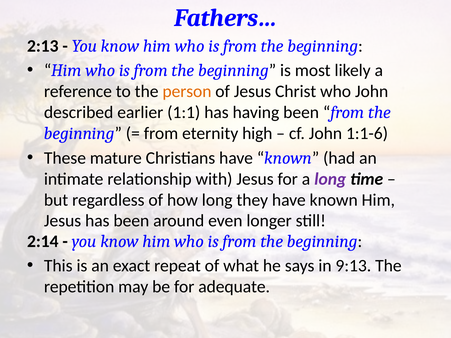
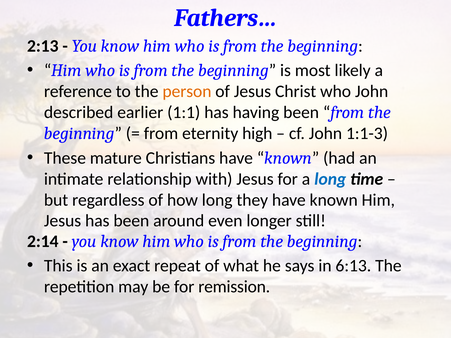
1:1-6: 1:1-6 -> 1:1-3 (367, 134)
long colour: purple -> blue (330, 179)
9:13: 9:13 -> 6:13 (353, 266)
adequate: adequate -> remission (234, 287)
